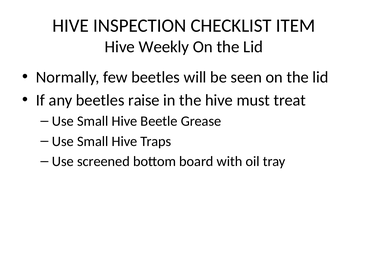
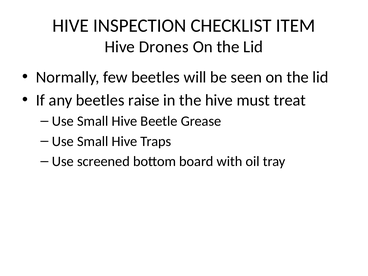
Weekly: Weekly -> Drones (164, 47)
